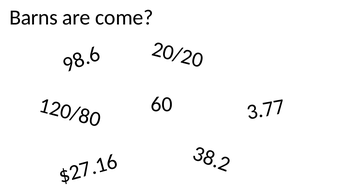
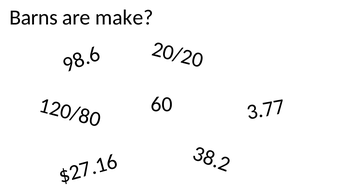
come: come -> make (124, 17)
